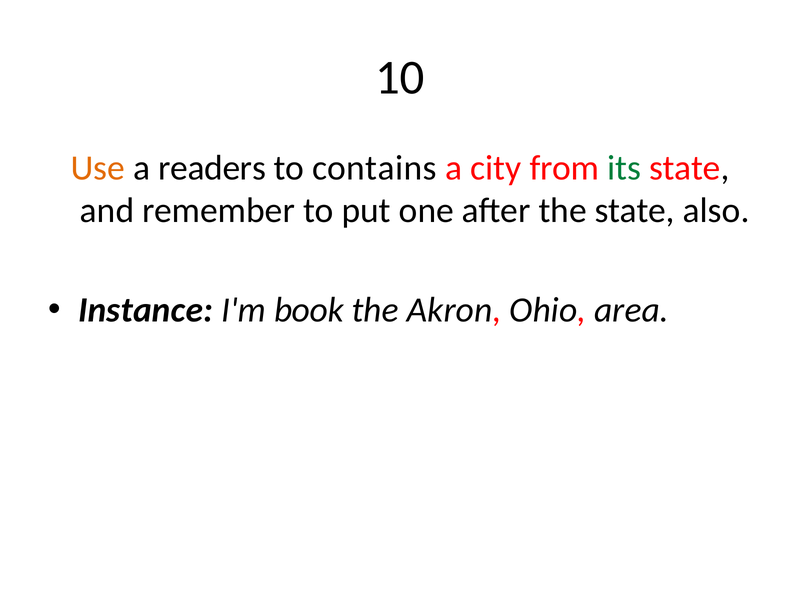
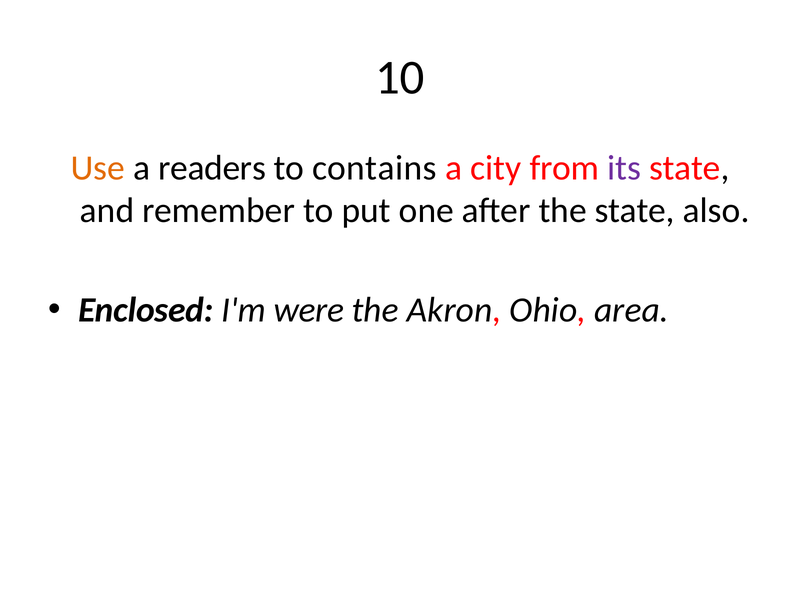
its colour: green -> purple (624, 168)
Instance: Instance -> Enclosed (146, 310)
book: book -> were (309, 310)
